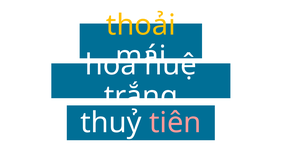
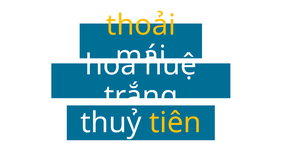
tiên colour: pink -> yellow (175, 123)
